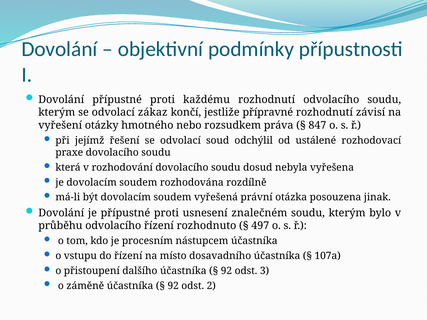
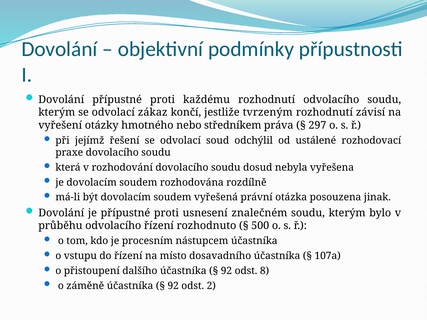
přípravné: přípravné -> tvrzeným (268, 112)
rozsudkem: rozsudkem -> středníkem (233, 125)
847: 847 -> 297 (317, 125)
497: 497 -> 500 (260, 226)
3: 3 -> 8 (265, 271)
